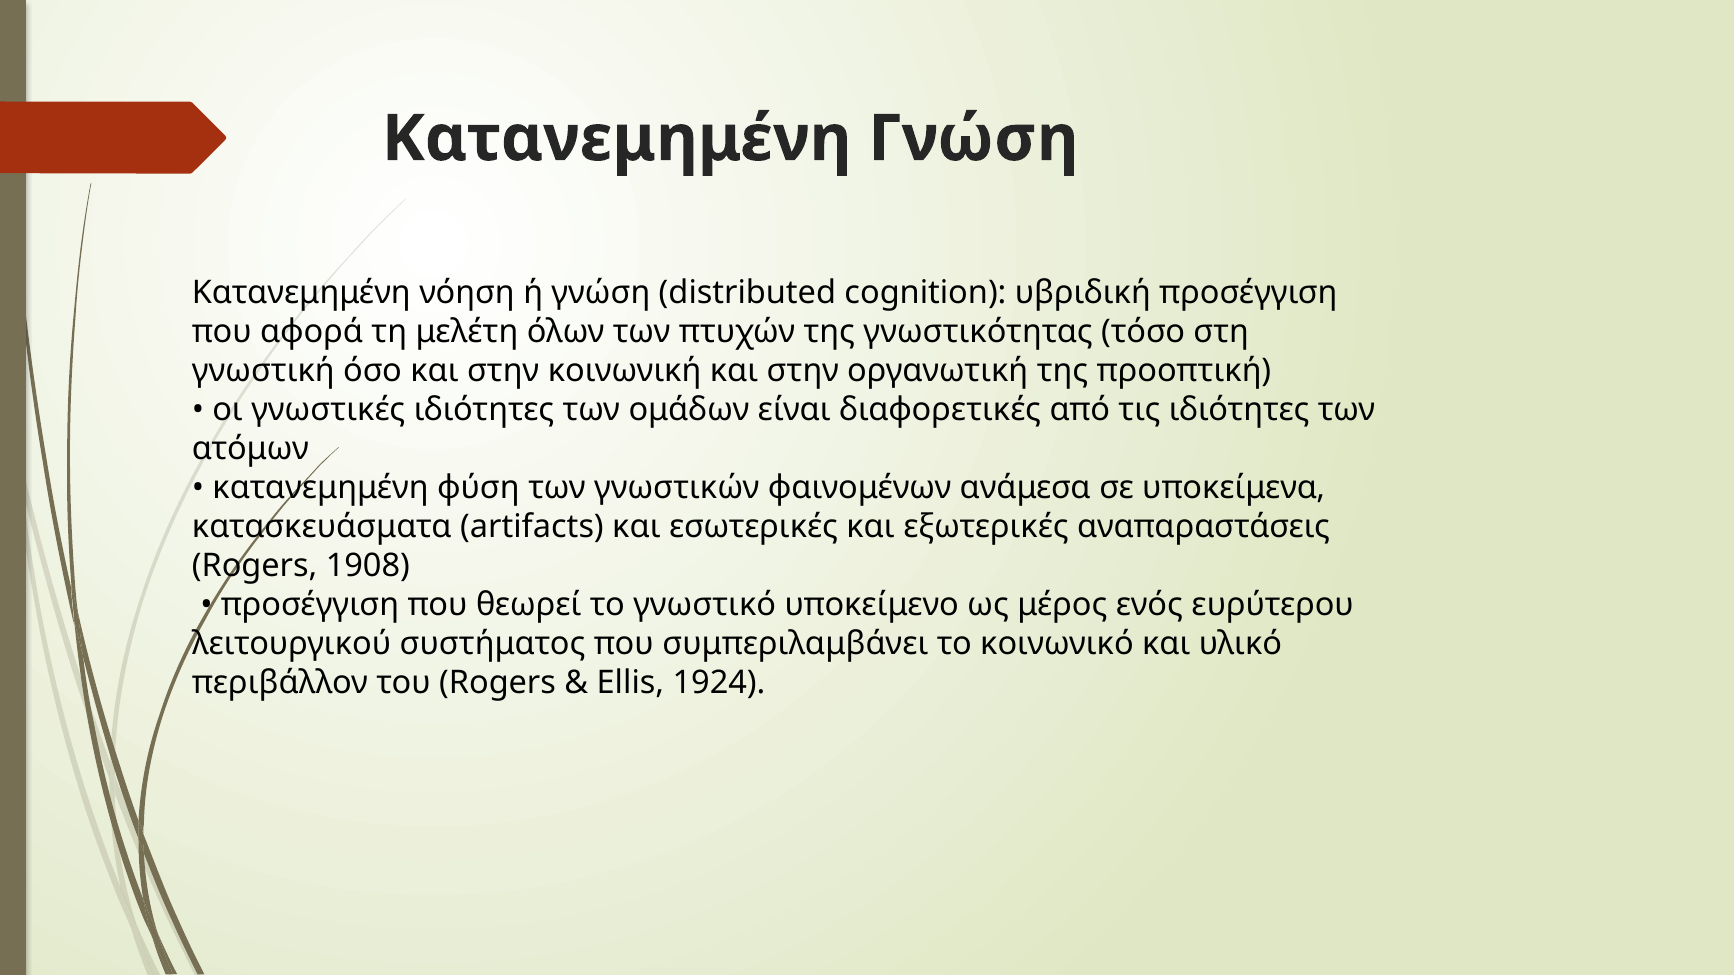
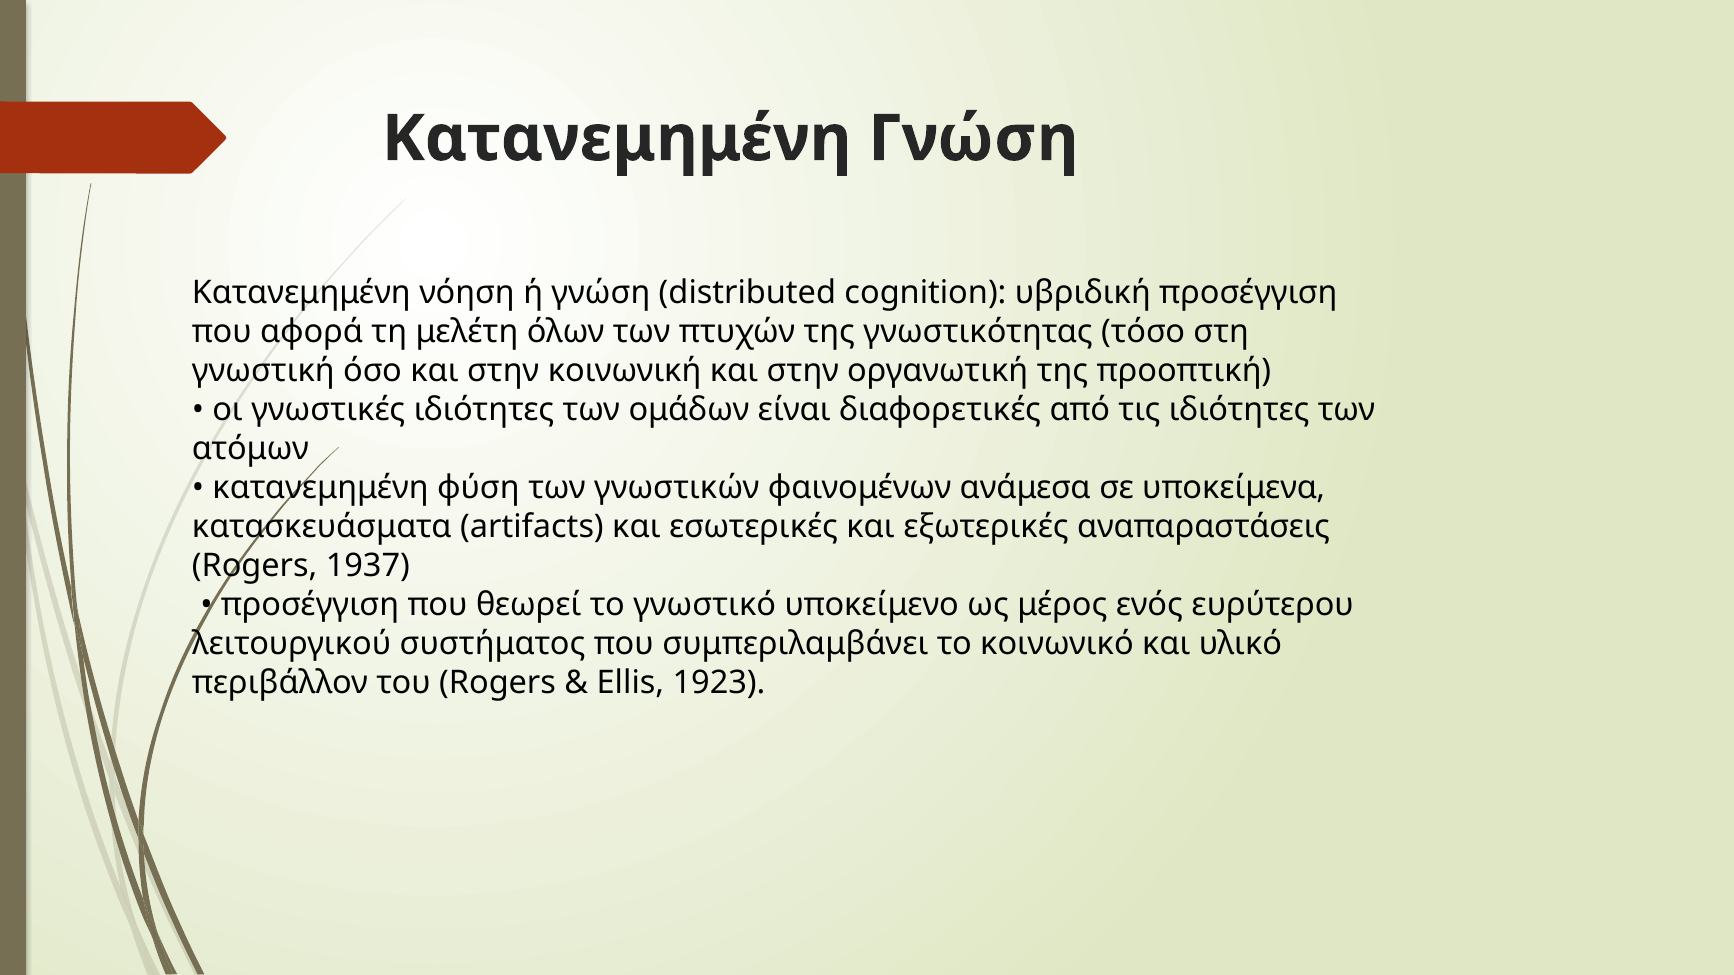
1908: 1908 -> 1937 (368, 566)
1924: 1924 -> 1923 (719, 683)
